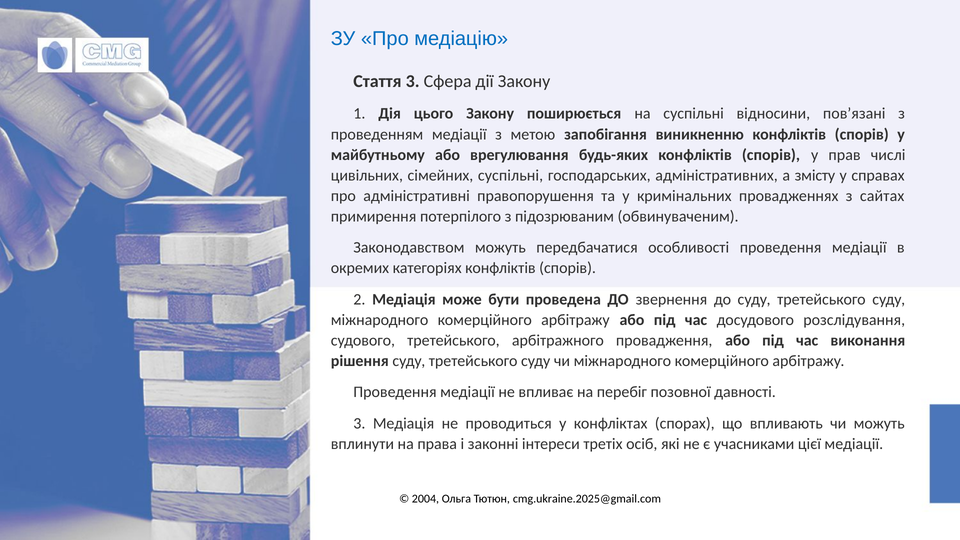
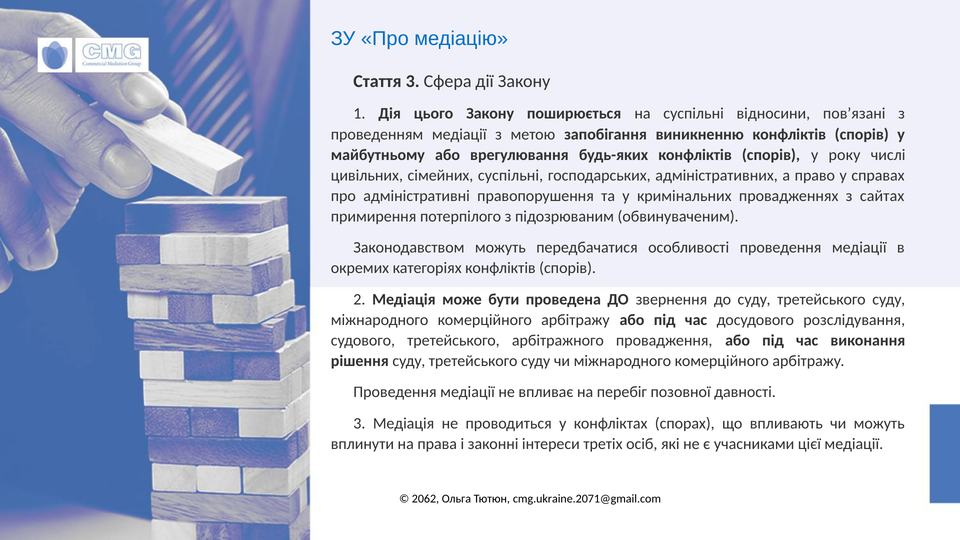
прав: прав -> року (844, 155)
змісту: змісту -> право (815, 175)
2004: 2004 -> 2062 (425, 499)
cmg.ukraine.2025@gmail.com: cmg.ukraine.2025@gmail.com -> cmg.ukraine.2071@gmail.com (587, 499)
